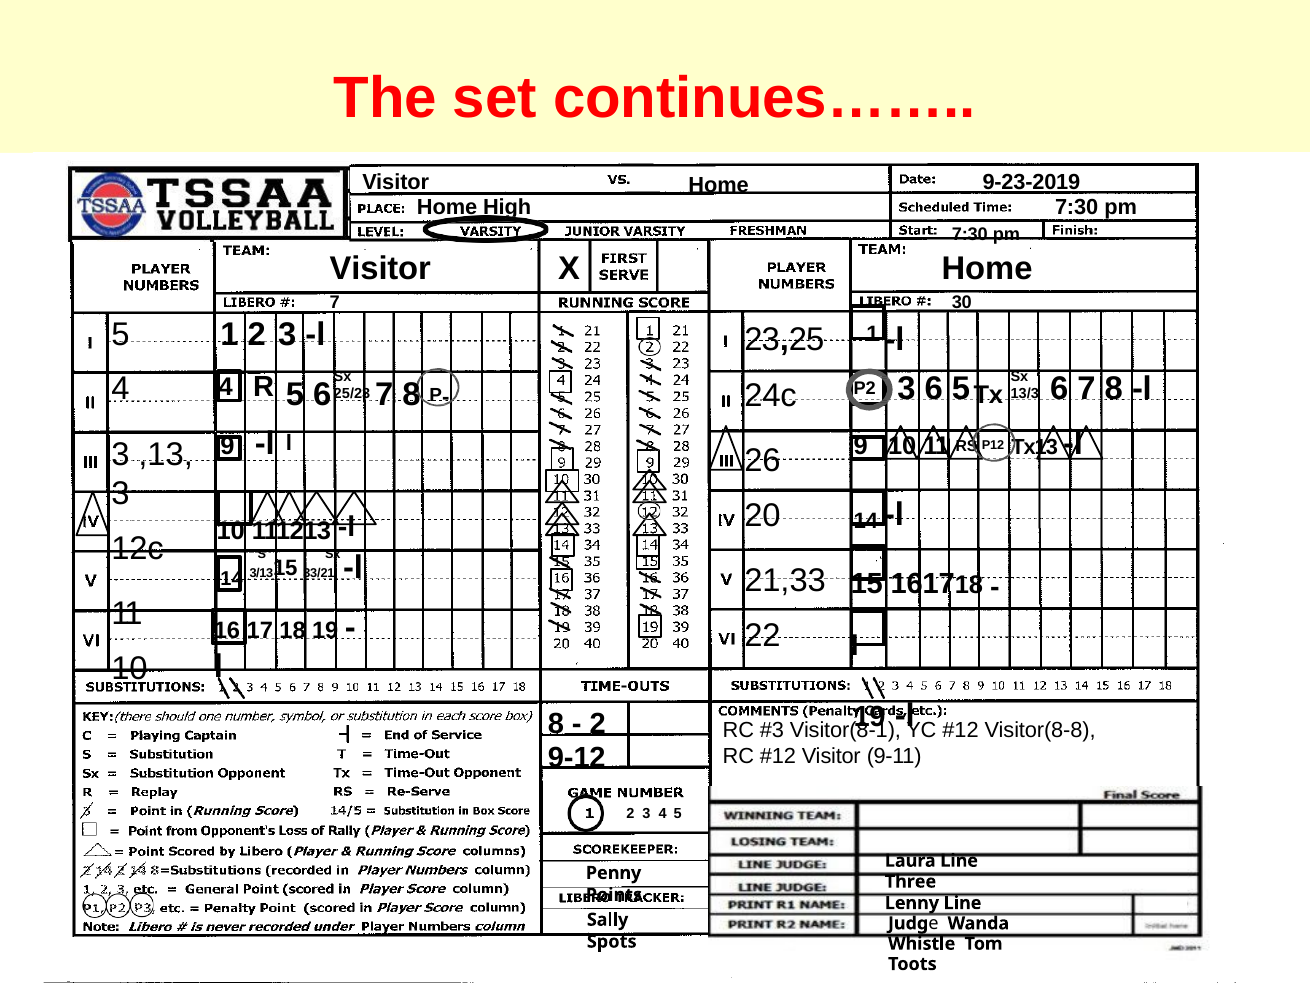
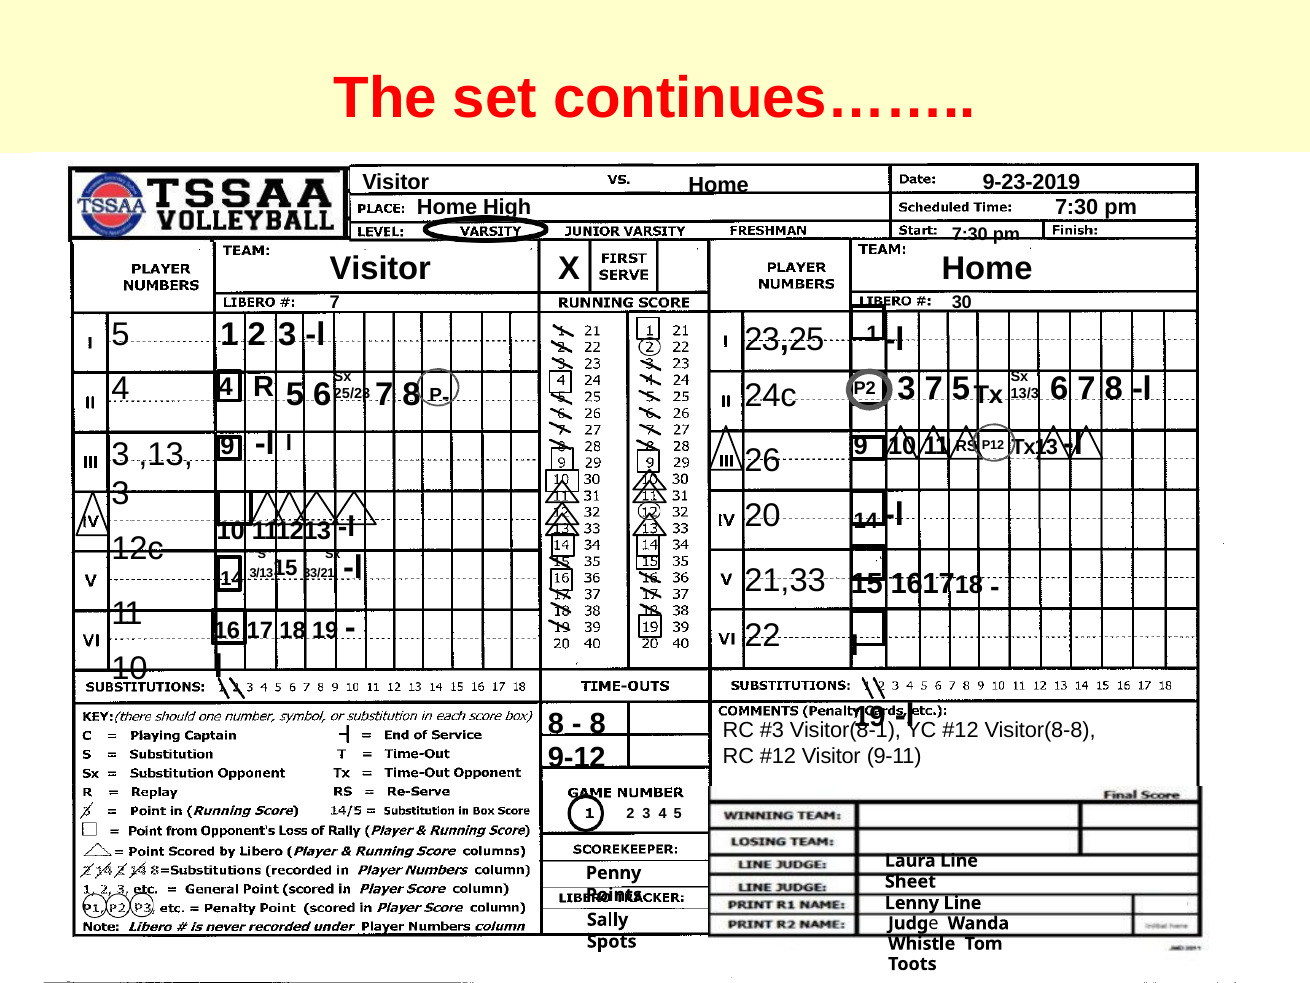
3 6: 6 -> 7 (934, 389)
2: 2 -> 8 (598, 724)
Three: Three -> Sheet (910, 881)
